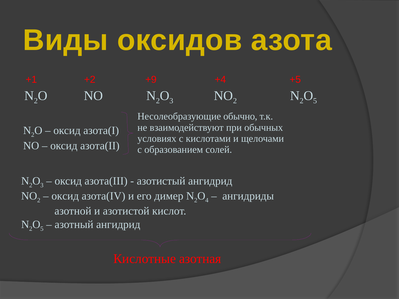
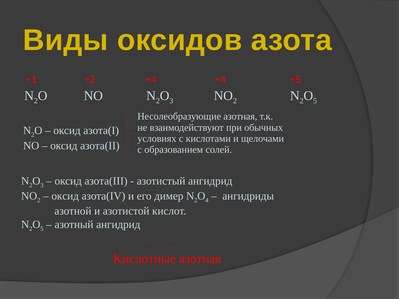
+2 +9: +9 -> +4 (151, 80)
Несолеобразующие обычно: обычно -> азотная (240, 117)
